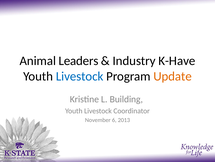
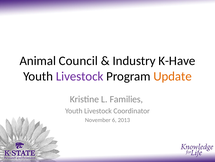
Leaders: Leaders -> Council (78, 61)
Livestock colour: blue -> purple (80, 76)
Building: Building -> Families (126, 99)
